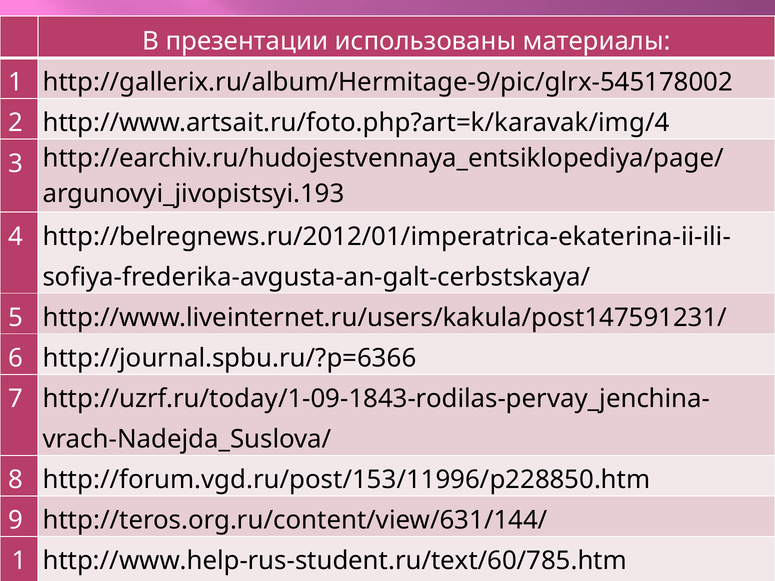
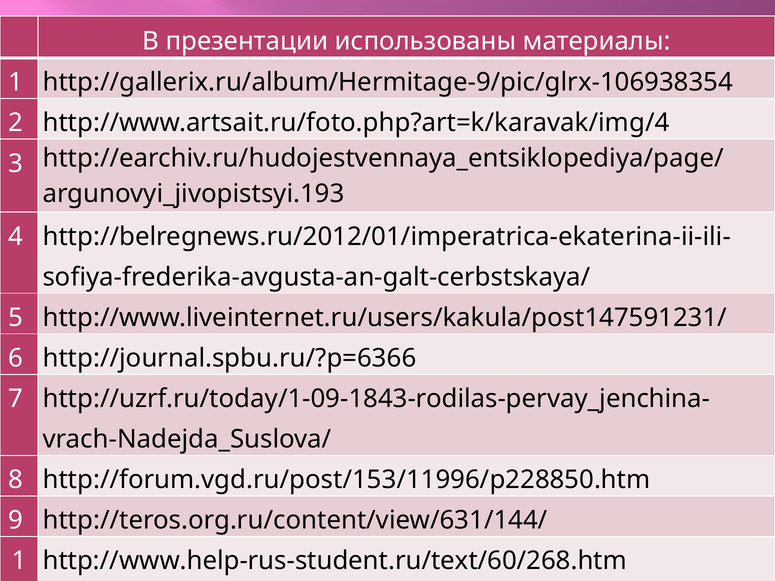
http://gallerix.ru/album/Hermitage-9/pic/glrx-545178002: http://gallerix.ru/album/Hermitage-9/pic/glrx-545178002 -> http://gallerix.ru/album/Hermitage-9/pic/glrx-106938354 (388, 82)
http://www.help-rus-student.ru/text/60/785.htm: http://www.help-rus-student.ru/text/60/785.htm -> http://www.help-rus-student.ru/text/60/268.htm (335, 561)
